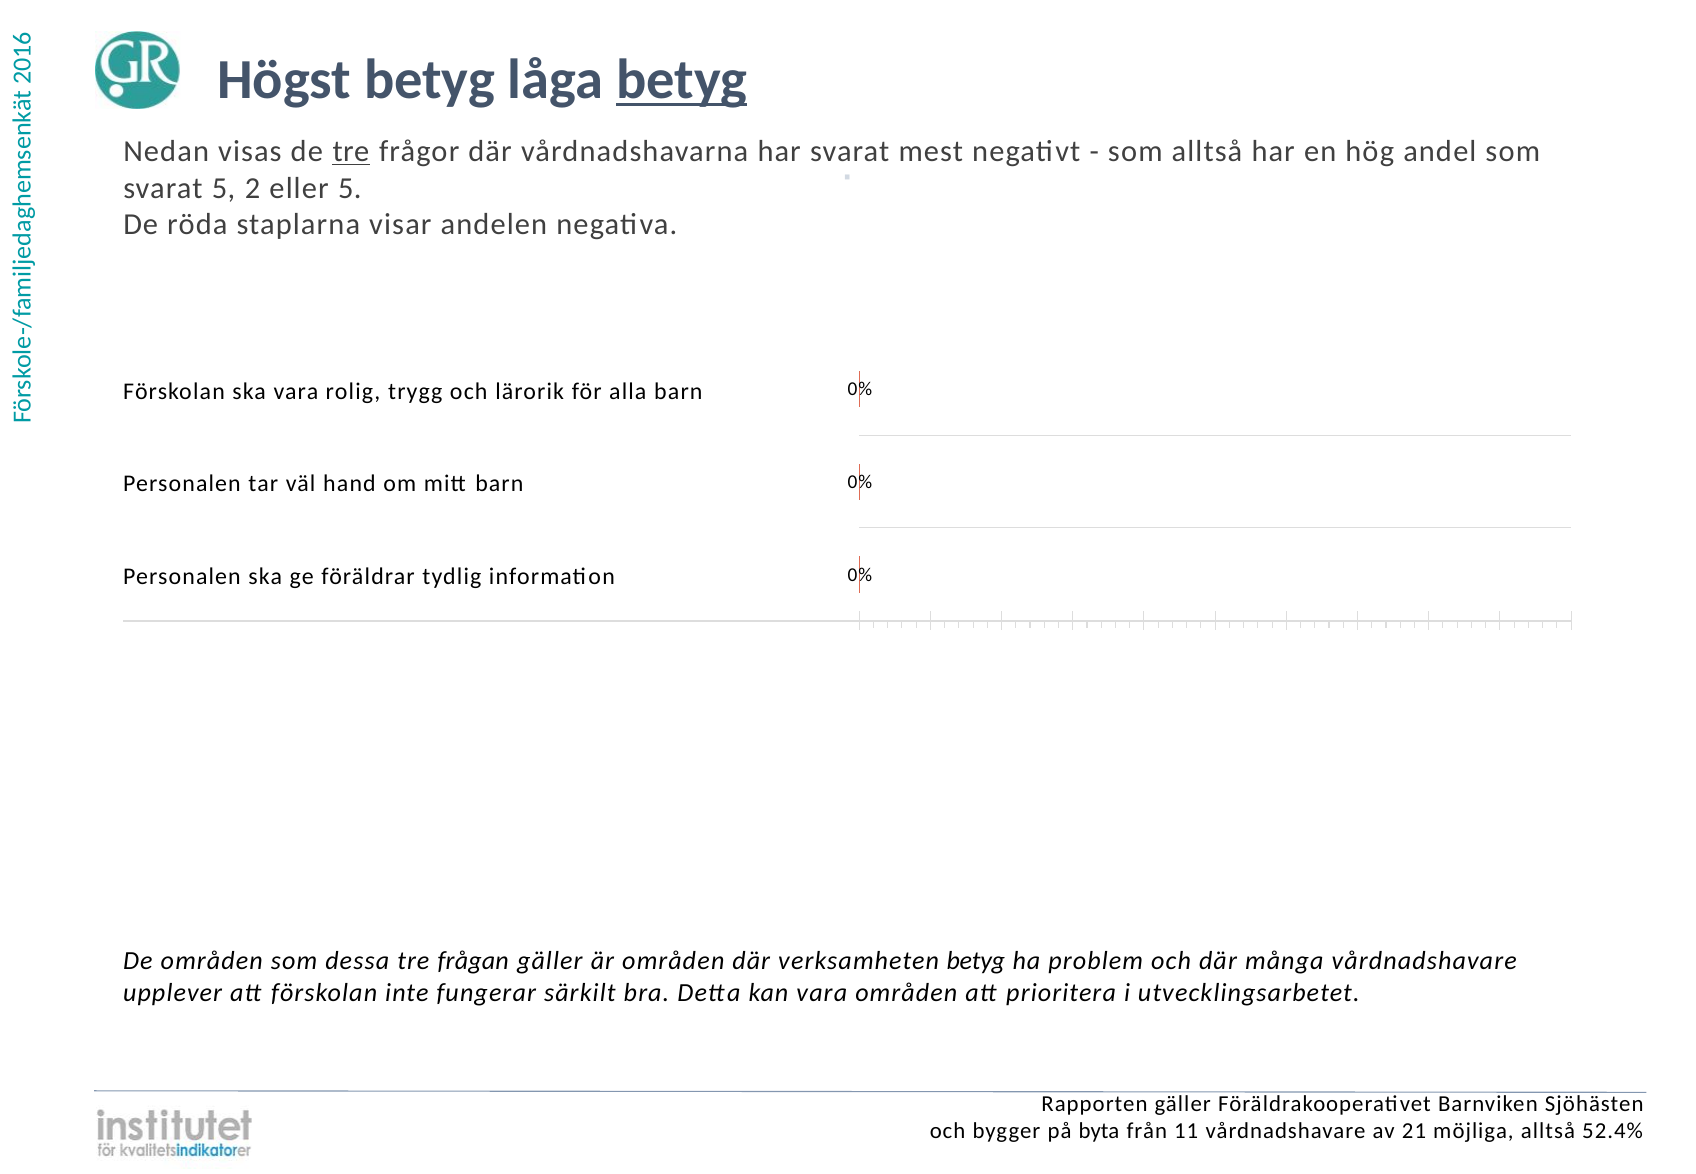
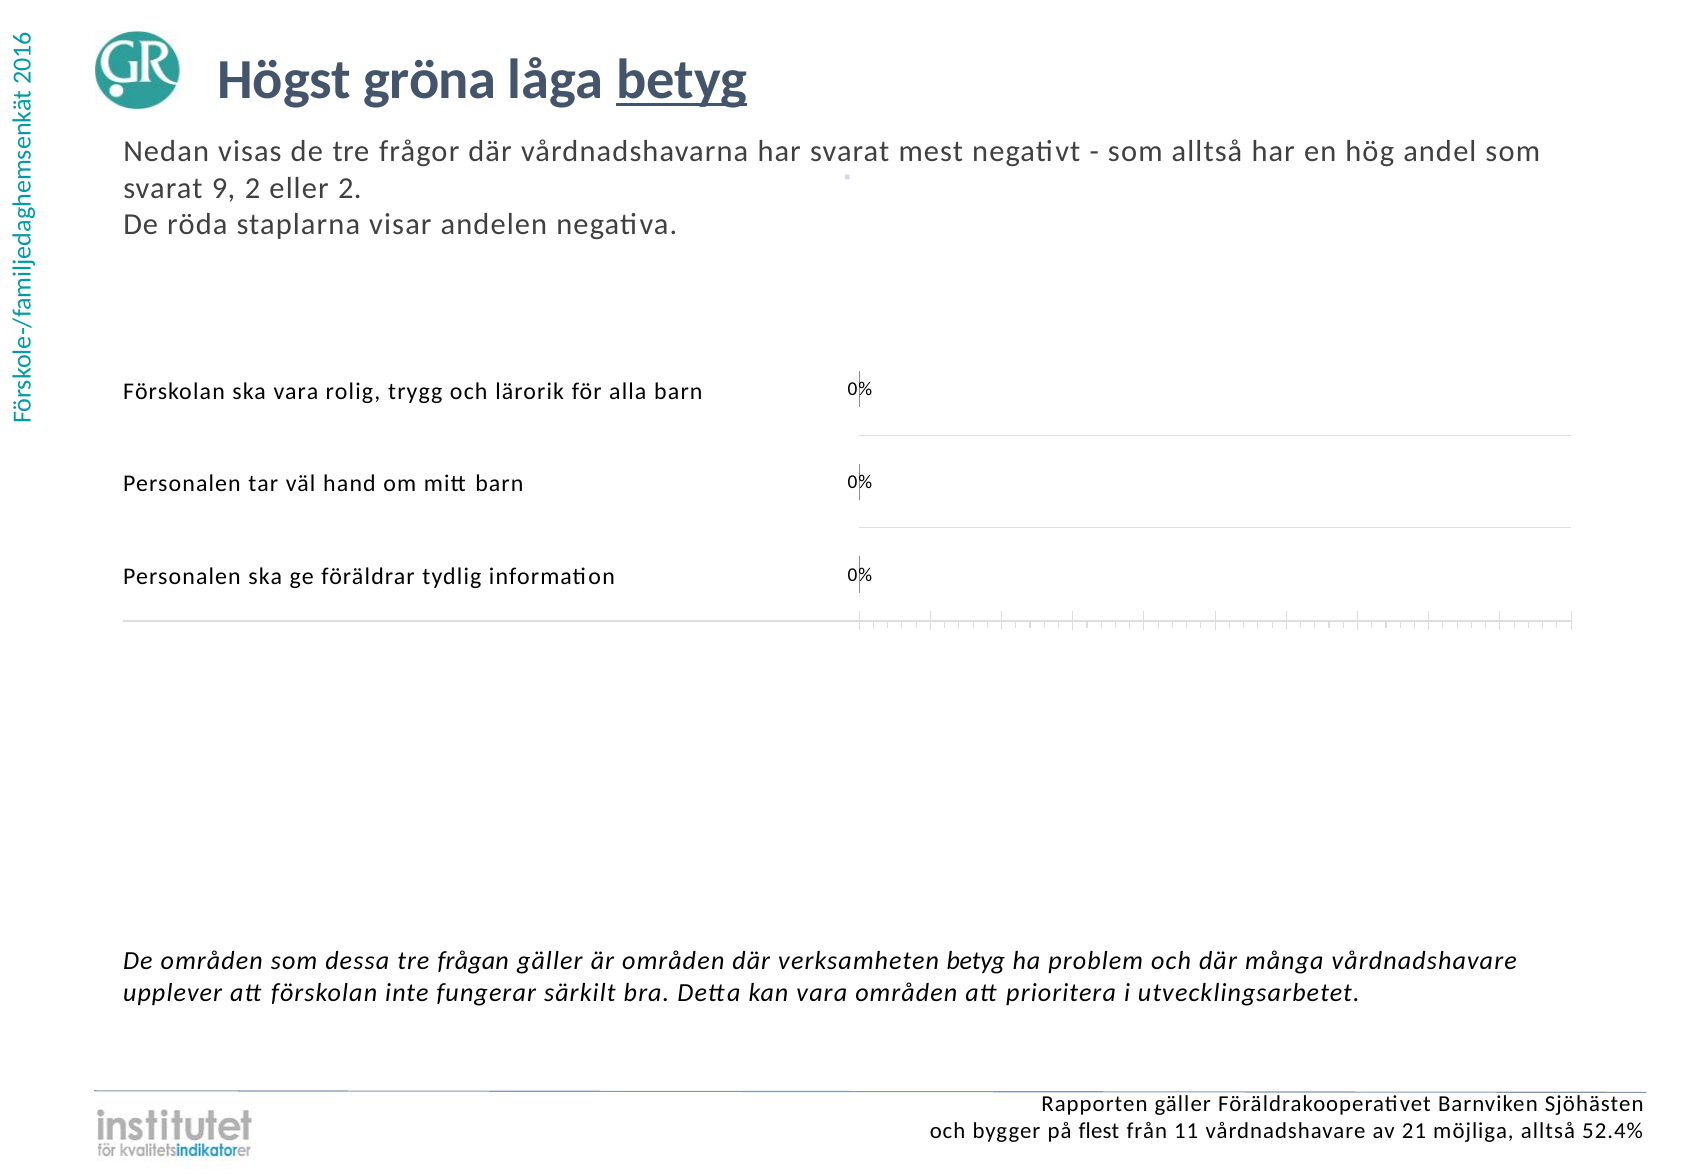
Högst betyg: betyg -> gröna (430, 80)
tre underline: present -> none (351, 151)
svarat 5: 5 -> 9 (224, 188)
eller 5: 5 -> 2 (350, 188)
byta: byta -> flest (1099, 1131)
